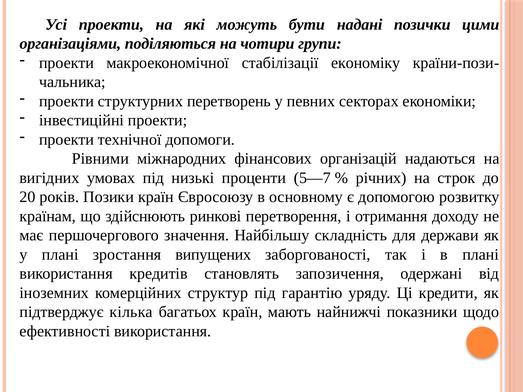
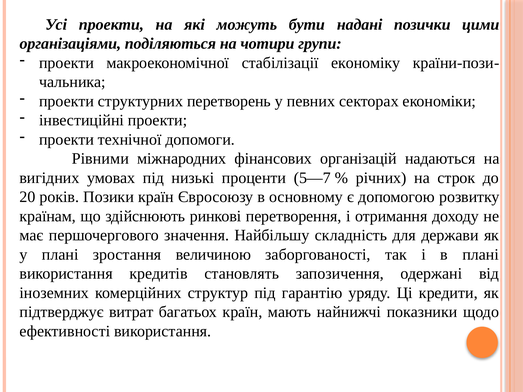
випущених: випущених -> величиною (213, 255)
кілька: кілька -> витрат (131, 312)
